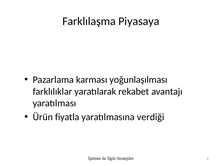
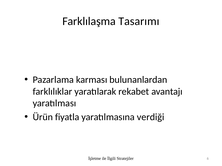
Piyasaya: Piyasaya -> Tasarımı (139, 21)
yoğunlaşılması: yoğunlaşılması -> bulunanlardan (138, 80)
